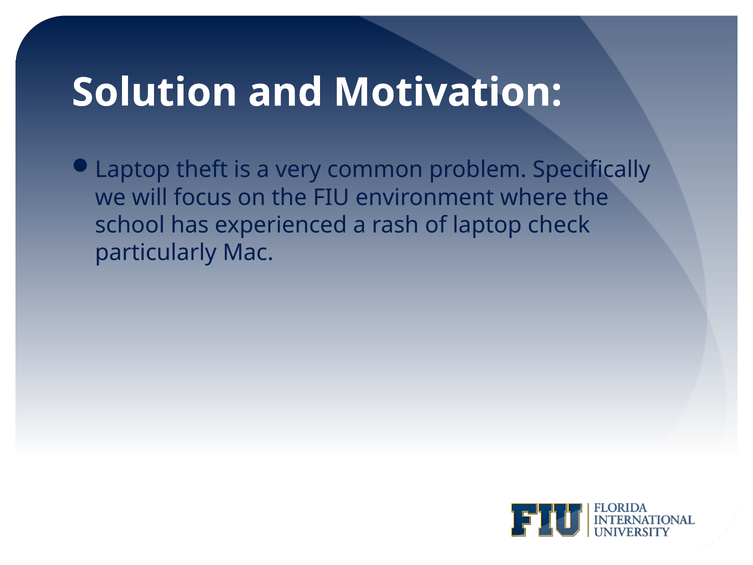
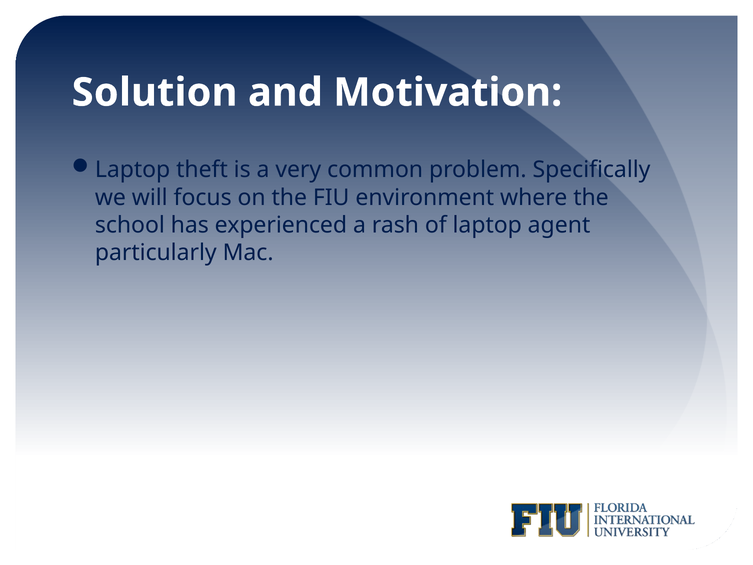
check: check -> agent (559, 225)
